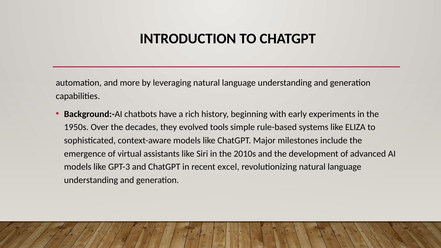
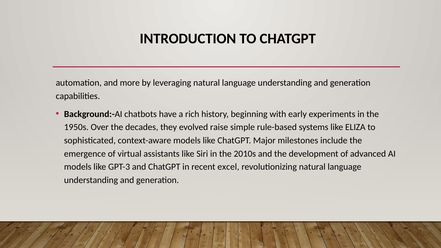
tools: tools -> raise (219, 127)
